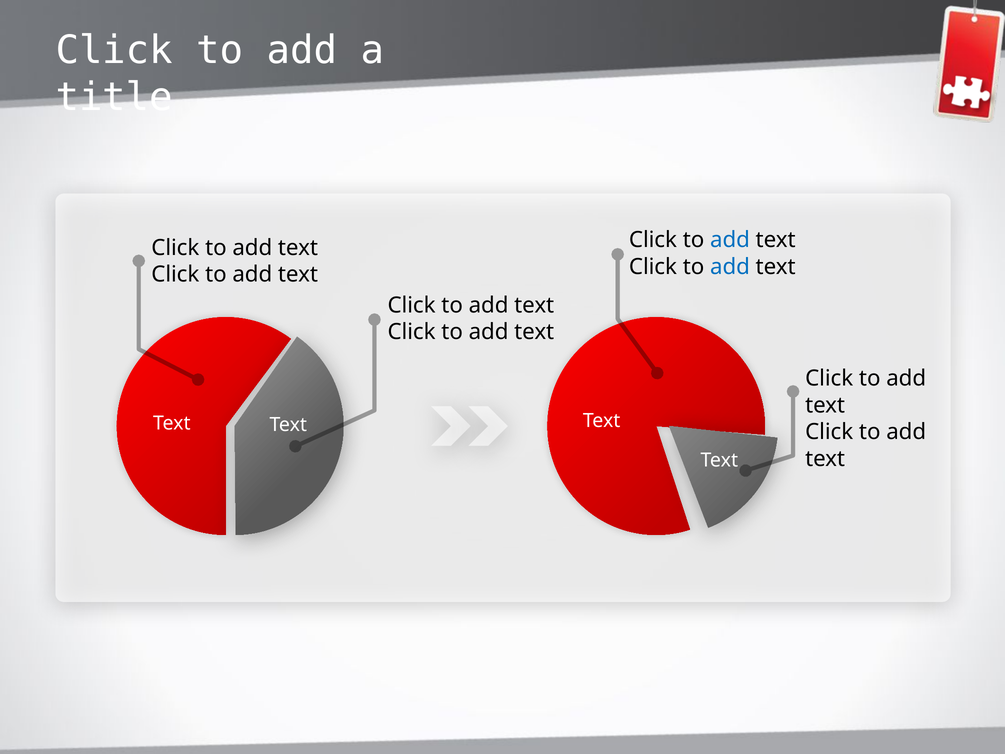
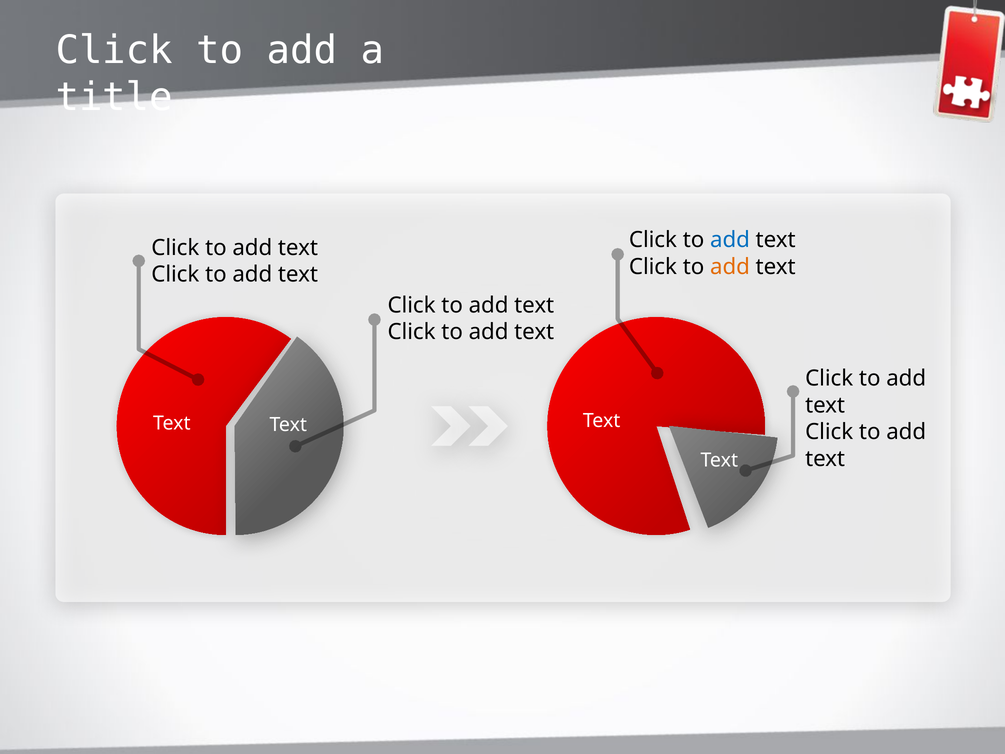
add colour: blue -> orange (730, 267)
